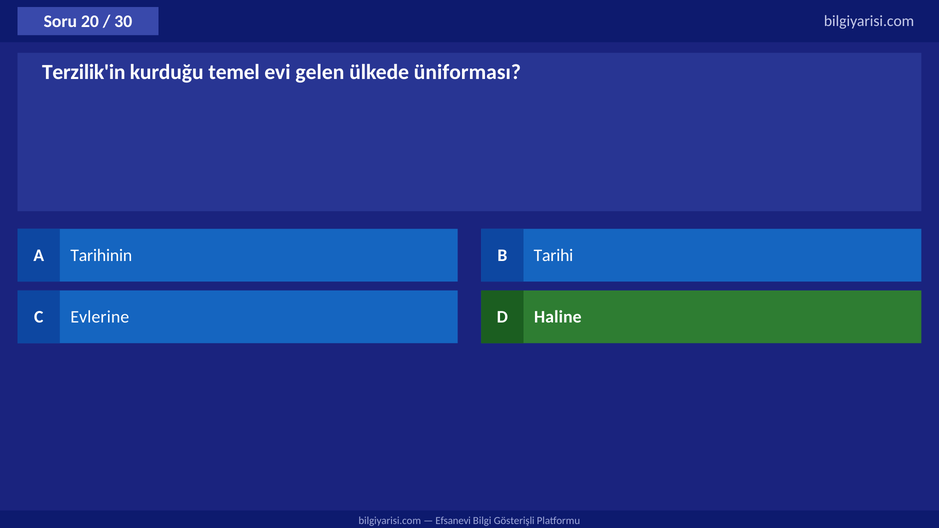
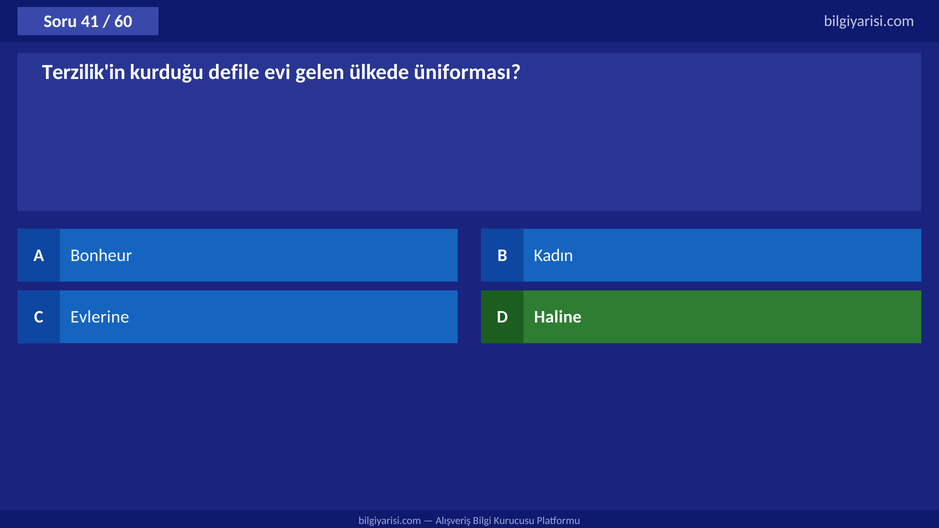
20: 20 -> 41 (90, 21)
30: 30 -> 60 (123, 21)
temel: temel -> defile (234, 72)
Tarihinin: Tarihinin -> Bonheur (101, 256)
Tarihi: Tarihi -> Kadın (553, 256)
Efsanevi: Efsanevi -> Alışveriş (453, 521)
Gösterişli: Gösterişli -> Kurucusu (514, 521)
